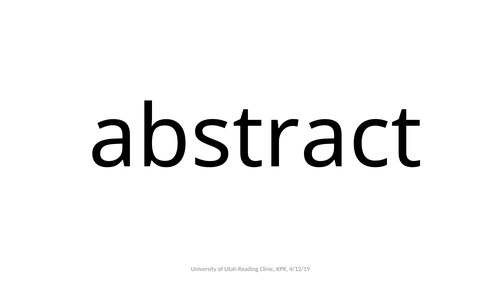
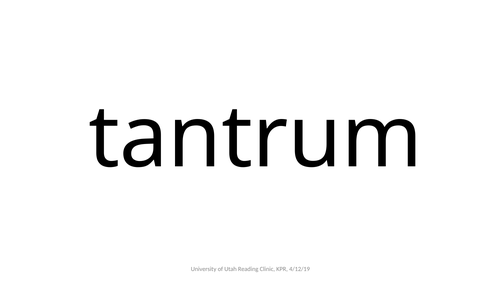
abstract: abstract -> tantrum (256, 138)
